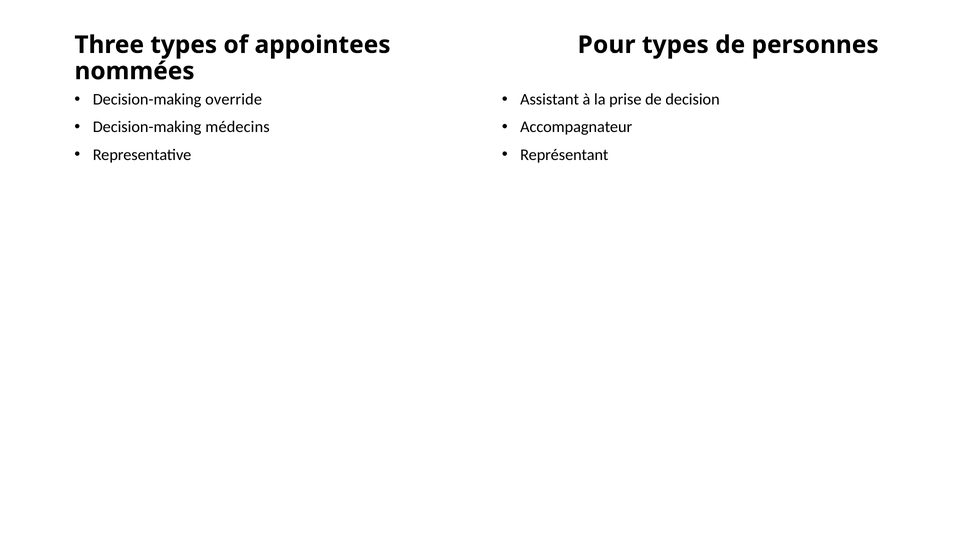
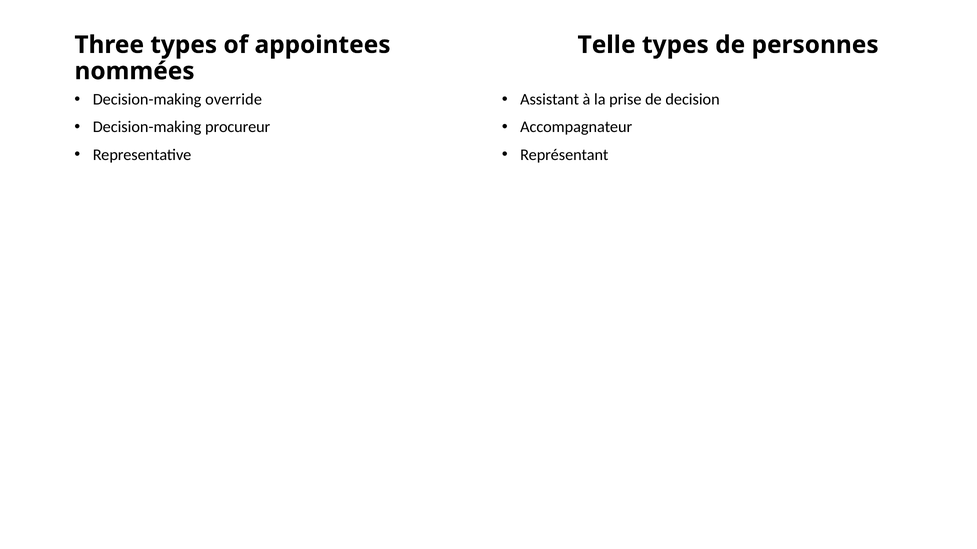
Pour: Pour -> Telle (607, 45)
médecins: médecins -> procureur (238, 127)
